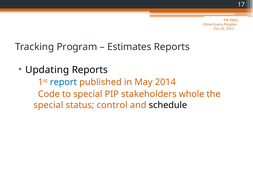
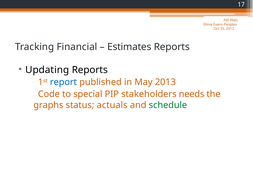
Program: Program -> Financial (77, 47)
2014: 2014 -> 2013 (165, 82)
whole: whole -> needs (192, 95)
special: special -> graphs (48, 105)
control: control -> actuals (112, 105)
schedule colour: black -> green (168, 105)
